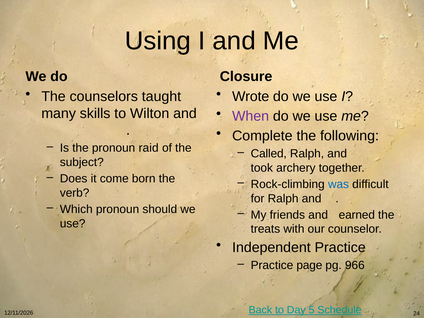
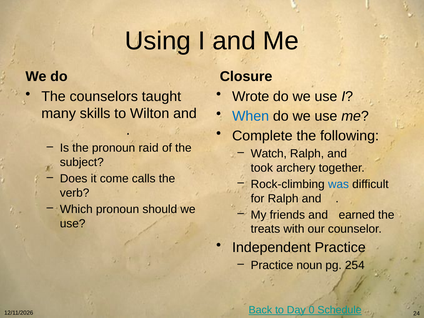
When colour: purple -> blue (251, 116)
Called: Called -> Watch (269, 154)
born: born -> calls (144, 179)
page: page -> noun (309, 265)
966: 966 -> 254 (355, 265)
5: 5 -> 0 (312, 310)
